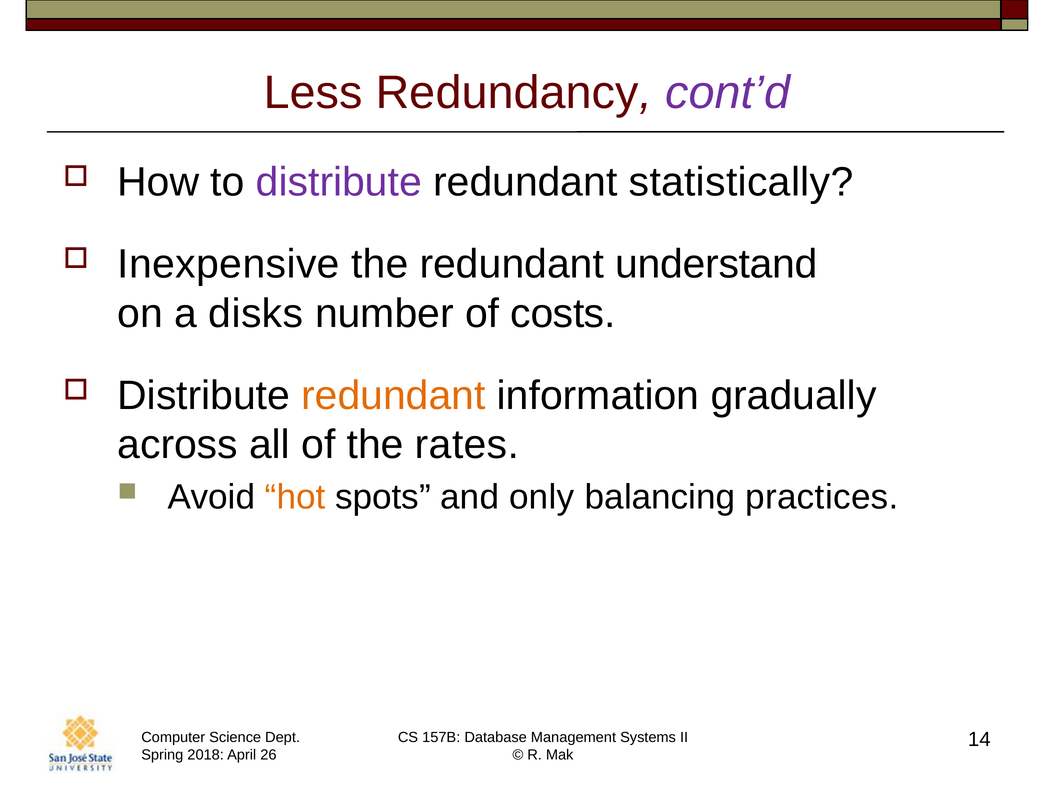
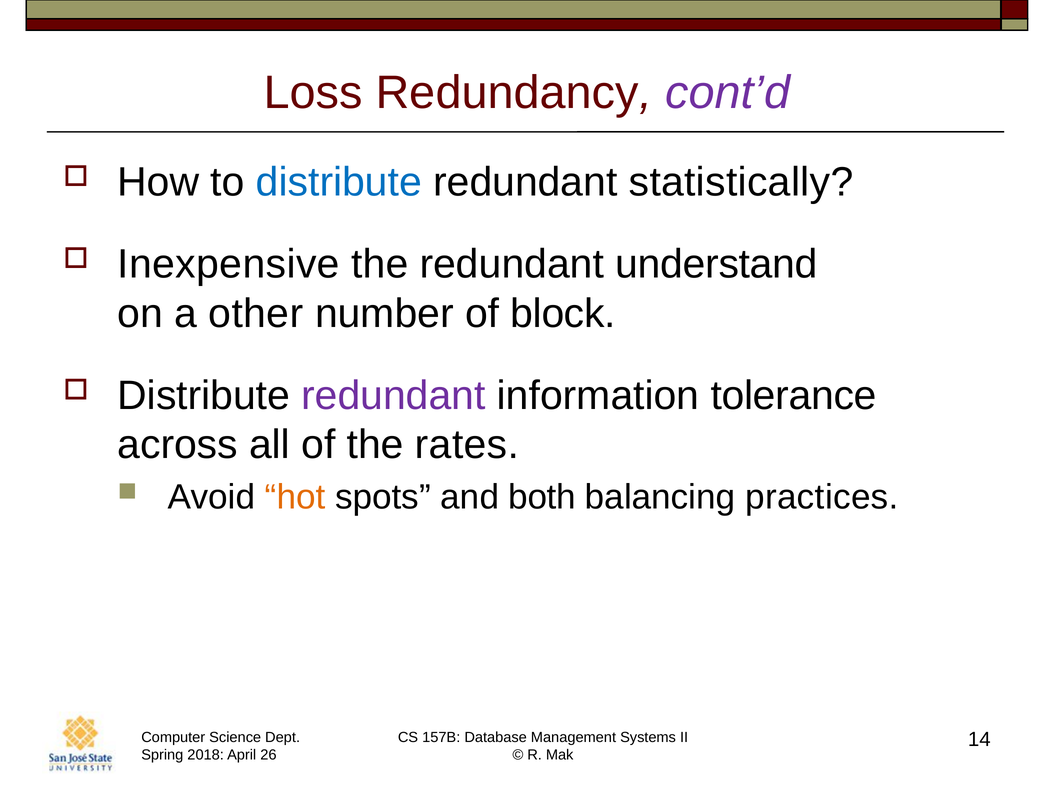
Less: Less -> Loss (313, 93)
distribute colour: purple -> blue (339, 182)
disks: disks -> other (256, 313)
costs: costs -> block (563, 313)
redundant colour: orange -> purple (393, 395)
gradually: gradually -> tolerance (794, 395)
only: only -> both (542, 497)
